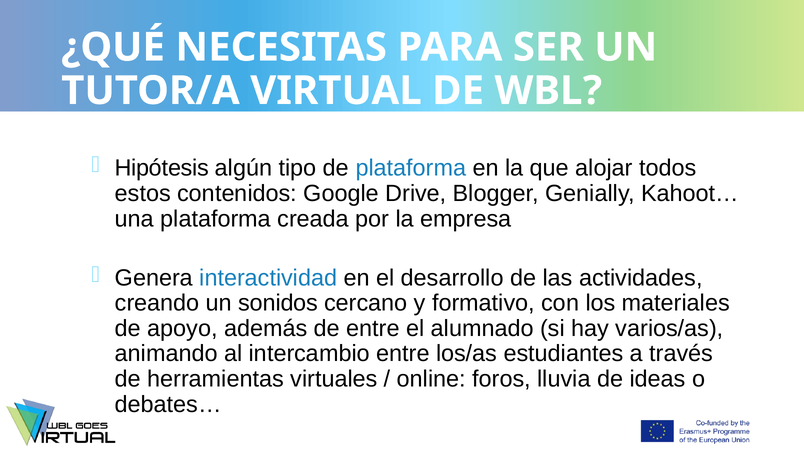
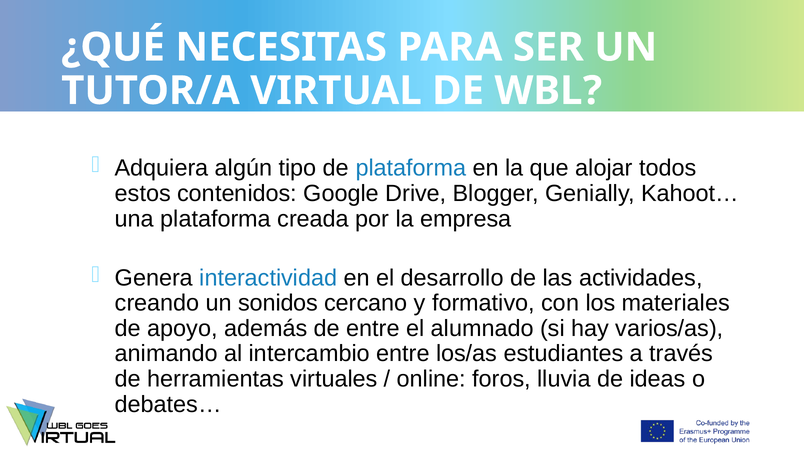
Hipótesis: Hipótesis -> Adquiera (162, 168)
